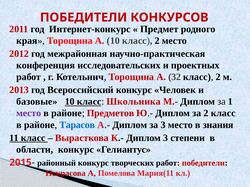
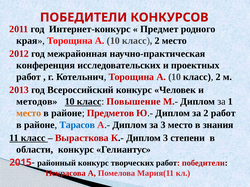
Котельнич Торощина А 32: 32 -> 10 (175, 77)
базовые: базовые -> методов (37, 102)
Школьника: Школьника -> Повышение (134, 102)
место colour: purple -> orange (29, 113)
2 класс: класс -> работ (223, 113)
